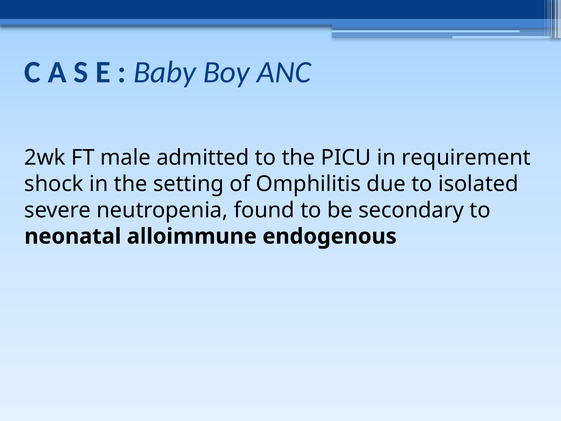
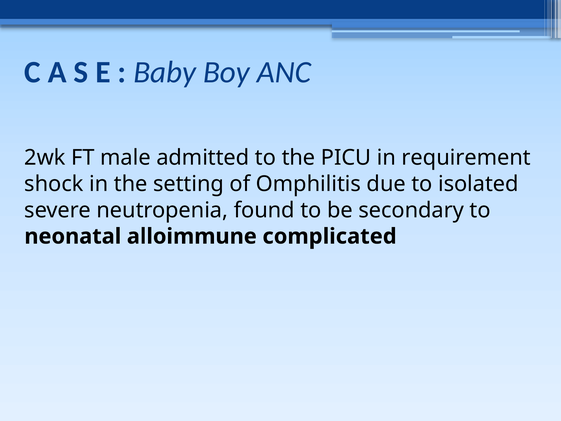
endogenous: endogenous -> complicated (330, 236)
